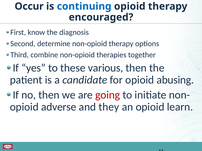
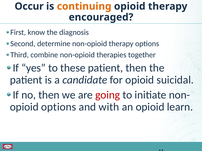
continuing colour: blue -> orange (84, 6)
these various: various -> patient (106, 68)
abusing: abusing -> suicidal (175, 80)
opioid adverse: adverse -> options (59, 107)
they: they -> with (109, 107)
